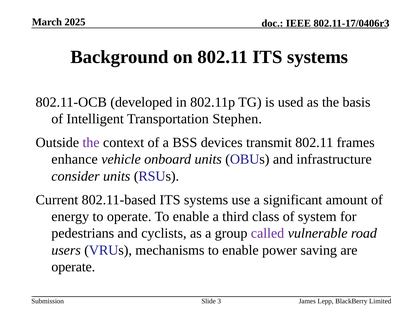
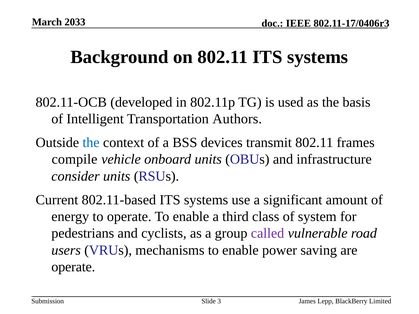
2025: 2025 -> 2033 (75, 22)
Stephen: Stephen -> Authors (237, 119)
the colour: purple -> blue (91, 143)
enhance: enhance -> compile (75, 160)
